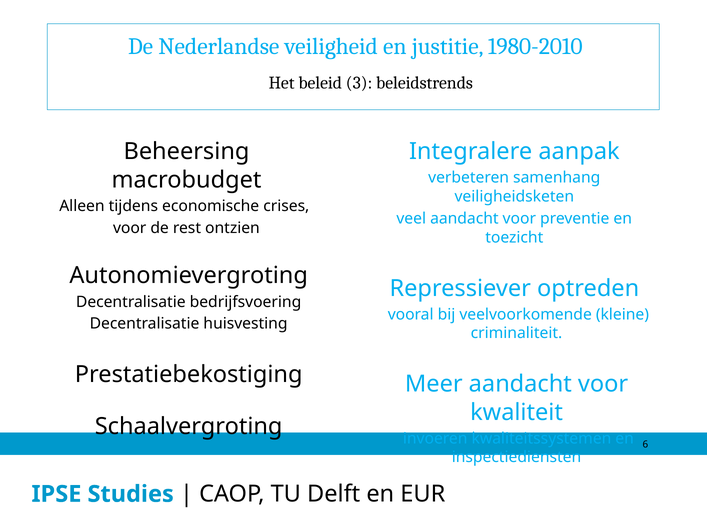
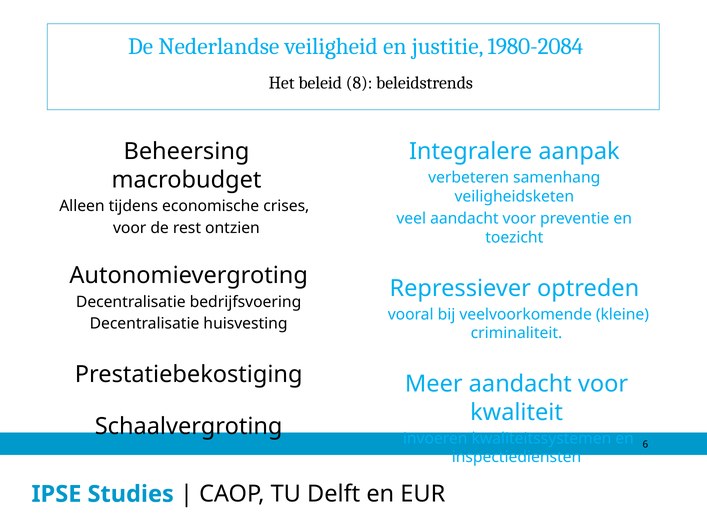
1980-2010: 1980-2010 -> 1980-2084 (535, 47)
3: 3 -> 8 (359, 83)
